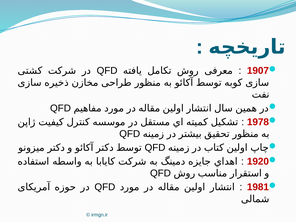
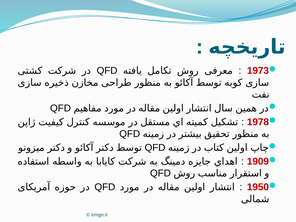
1907: 1907 -> 1973 (258, 71)
1920: 1920 -> 1909 (258, 161)
1981: 1981 -> 1950 (258, 187)
